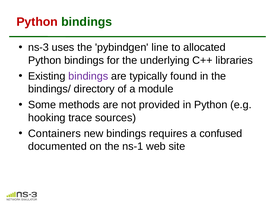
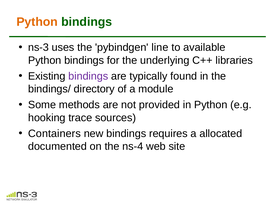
Python colour: red -> orange (37, 22)
allocated: allocated -> available (204, 48)
confused: confused -> allocated (221, 134)
ns-1: ns-1 -> ns-4 (133, 147)
